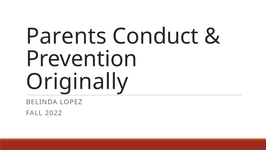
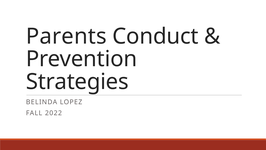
Originally: Originally -> Strategies (77, 82)
